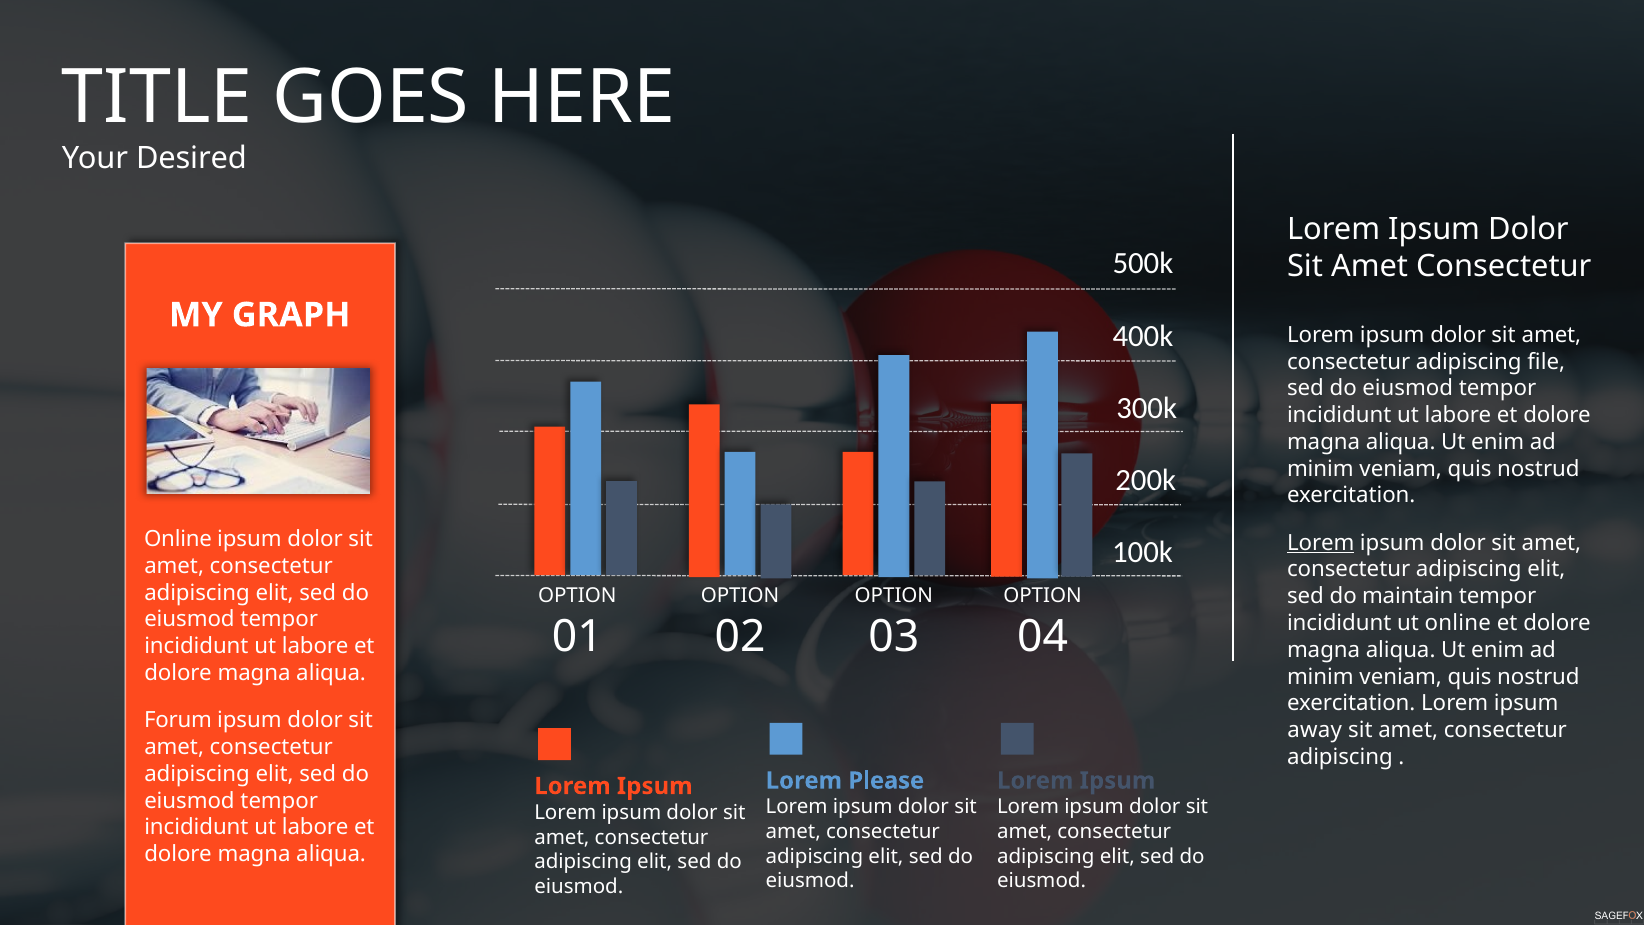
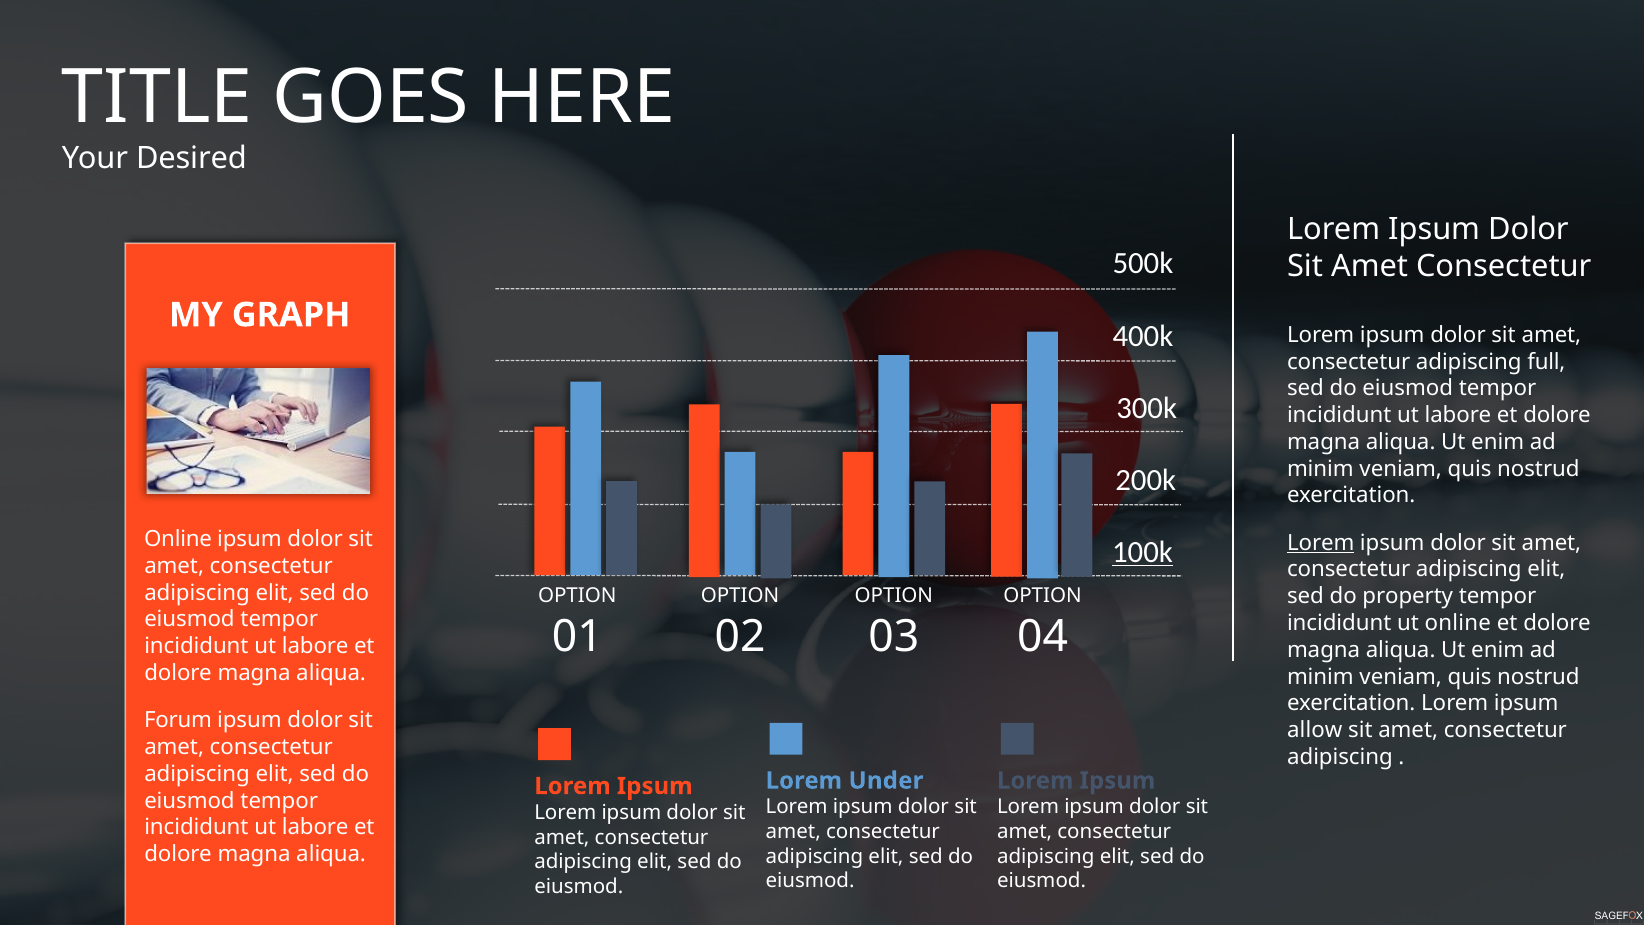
file: file -> full (1546, 362)
100k underline: none -> present (1142, 552)
maintain: maintain -> property (1408, 596)
away: away -> allow (1315, 730)
Please: Please -> Under (886, 780)
